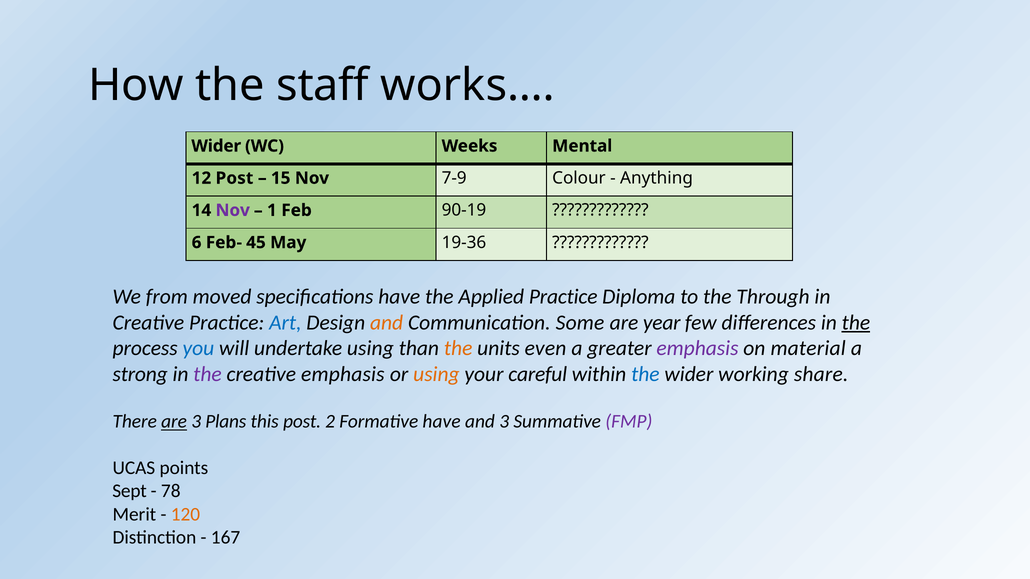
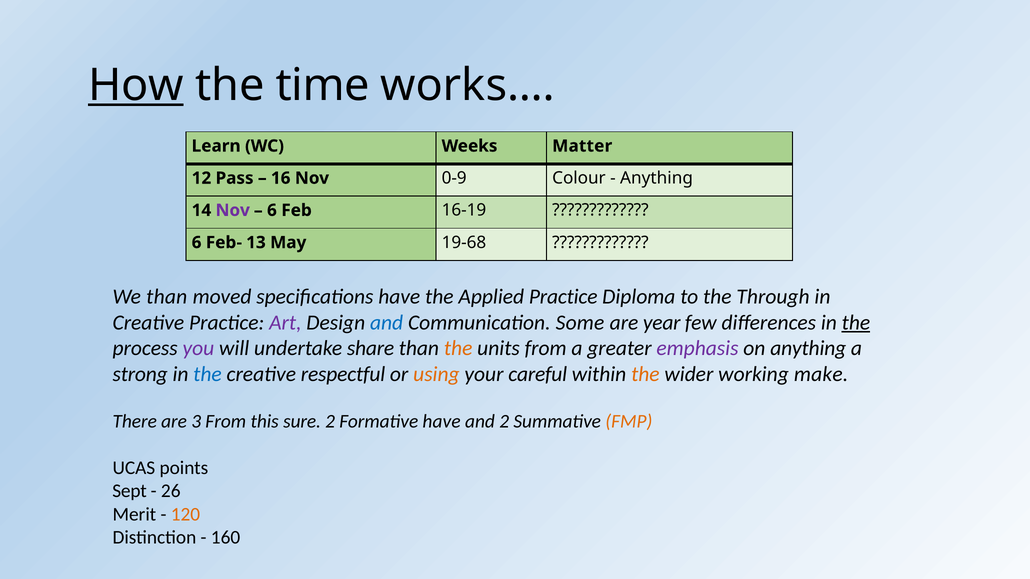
How underline: none -> present (136, 86)
staff: staff -> time (323, 86)
Wider: Wider -> Learn (216, 146)
Mental: Mental -> Matter (582, 146)
12 Post: Post -> Pass (235, 178)
15: 15 -> 16 (281, 178)
7-9: 7-9 -> 0-9 (454, 178)
1: 1 -> 6 (272, 210)
90-19: 90-19 -> 16-19 (464, 210)
45: 45 -> 13 (256, 243)
19-36: 19-36 -> 19-68 (464, 243)
We from: from -> than (167, 297)
Art colour: blue -> purple (285, 323)
and colour: orange -> blue (387, 323)
you colour: blue -> purple (198, 349)
undertake using: using -> share (371, 349)
units even: even -> from (546, 349)
on material: material -> anything (808, 349)
the colour: purple -> blue (207, 374)
creative emphasis: emphasis -> respectful (343, 374)
the colour: blue -> orange (645, 374)
share: share -> make (821, 374)
are underline: present -> none (174, 422)
3 Plans: Plans -> From (226, 422)
this post: post -> sure (302, 422)
and 3: 3 -> 2 (504, 422)
FMP colour: purple -> orange (629, 422)
78: 78 -> 26 (171, 491)
167: 167 -> 160 (226, 538)
